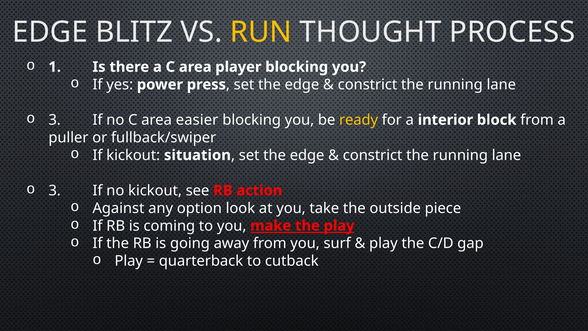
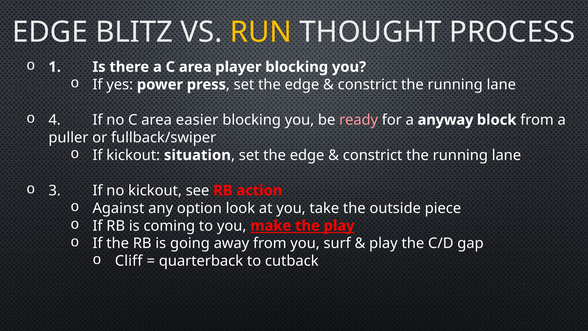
3: 3 -> 4 (55, 120)
ready colour: yellow -> pink (359, 120)
interior: interior -> anyway (446, 120)
Play: Play -> Cliff (129, 261)
